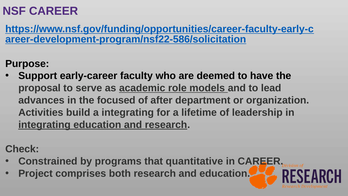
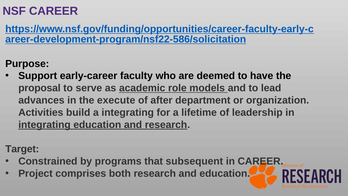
focused: focused -> execute (116, 100)
Check: Check -> Target (22, 149)
quantitative: quantitative -> subsequent (194, 161)
